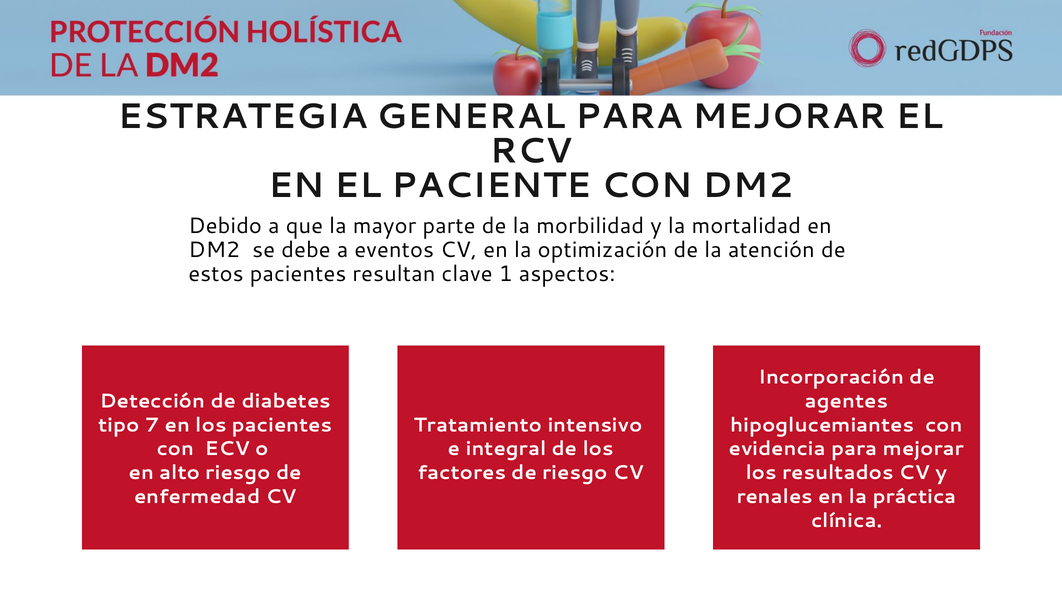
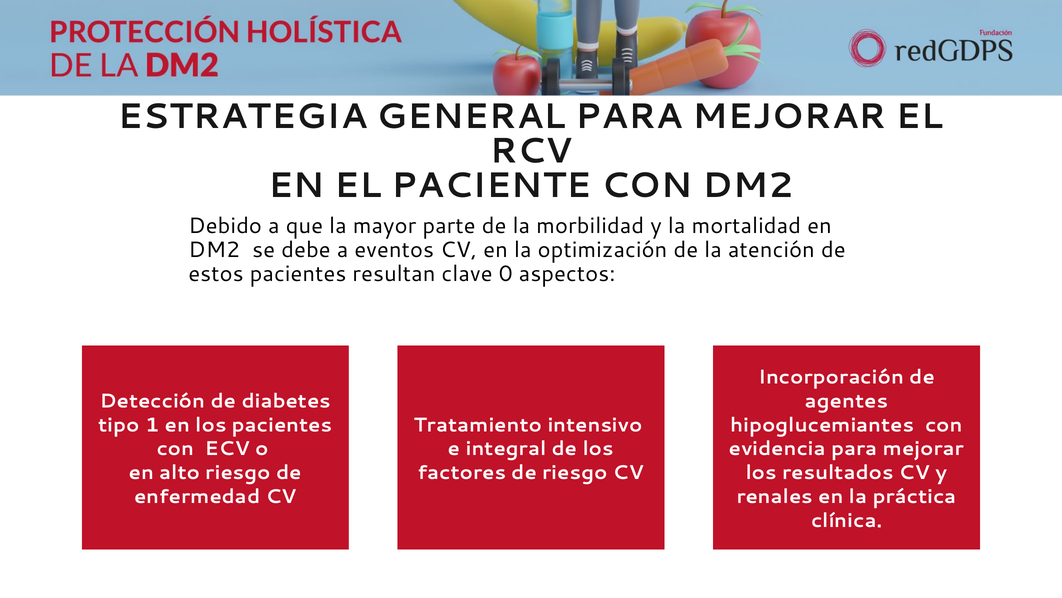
1: 1 -> 0 (506, 274)
7: 7 -> 1 (152, 425)
